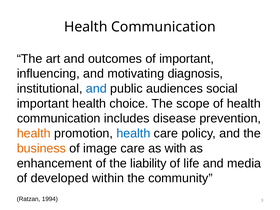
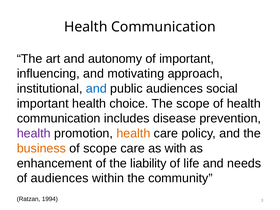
outcomes: outcomes -> autonomy (115, 59)
diagnosis: diagnosis -> approach (195, 74)
health colour: orange -> purple (34, 133)
health colour: blue -> orange (133, 133)
of image: image -> scope (100, 148)
media: media -> needs (244, 163)
of developed: developed -> audiences (60, 178)
